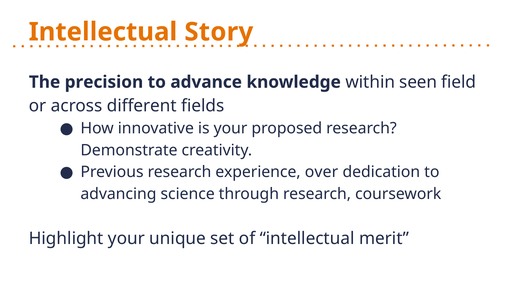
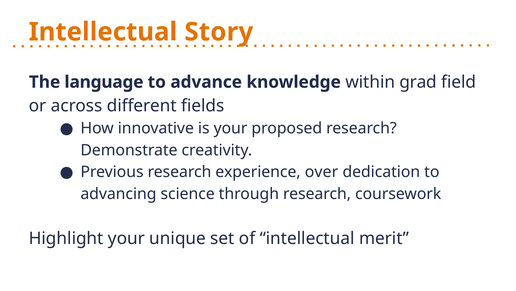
precision: precision -> language (104, 82)
seen: seen -> grad (418, 82)
